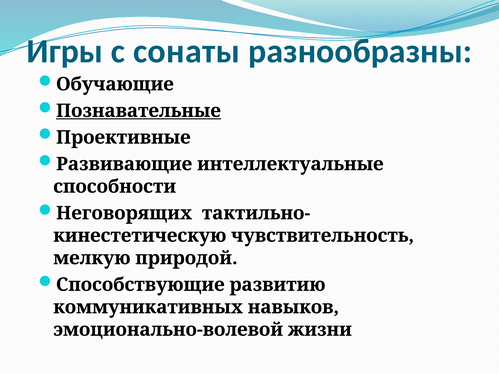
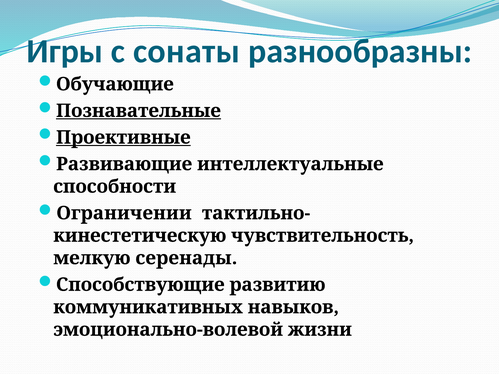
Проективные underline: none -> present (123, 138)
Неговорящих: Неговорящих -> Ограничении (124, 213)
природой: природой -> серенады (186, 258)
